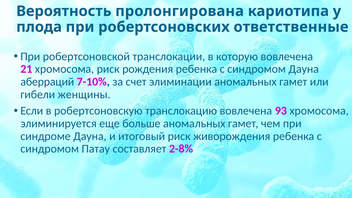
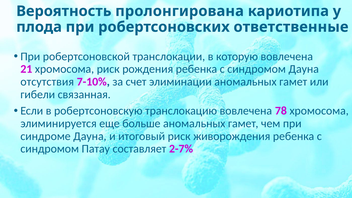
аберраций: аберраций -> отсутствия (47, 82)
женщины: женщины -> связанная (84, 94)
93: 93 -> 78 (281, 111)
2-8%: 2-8% -> 2-7% (181, 149)
